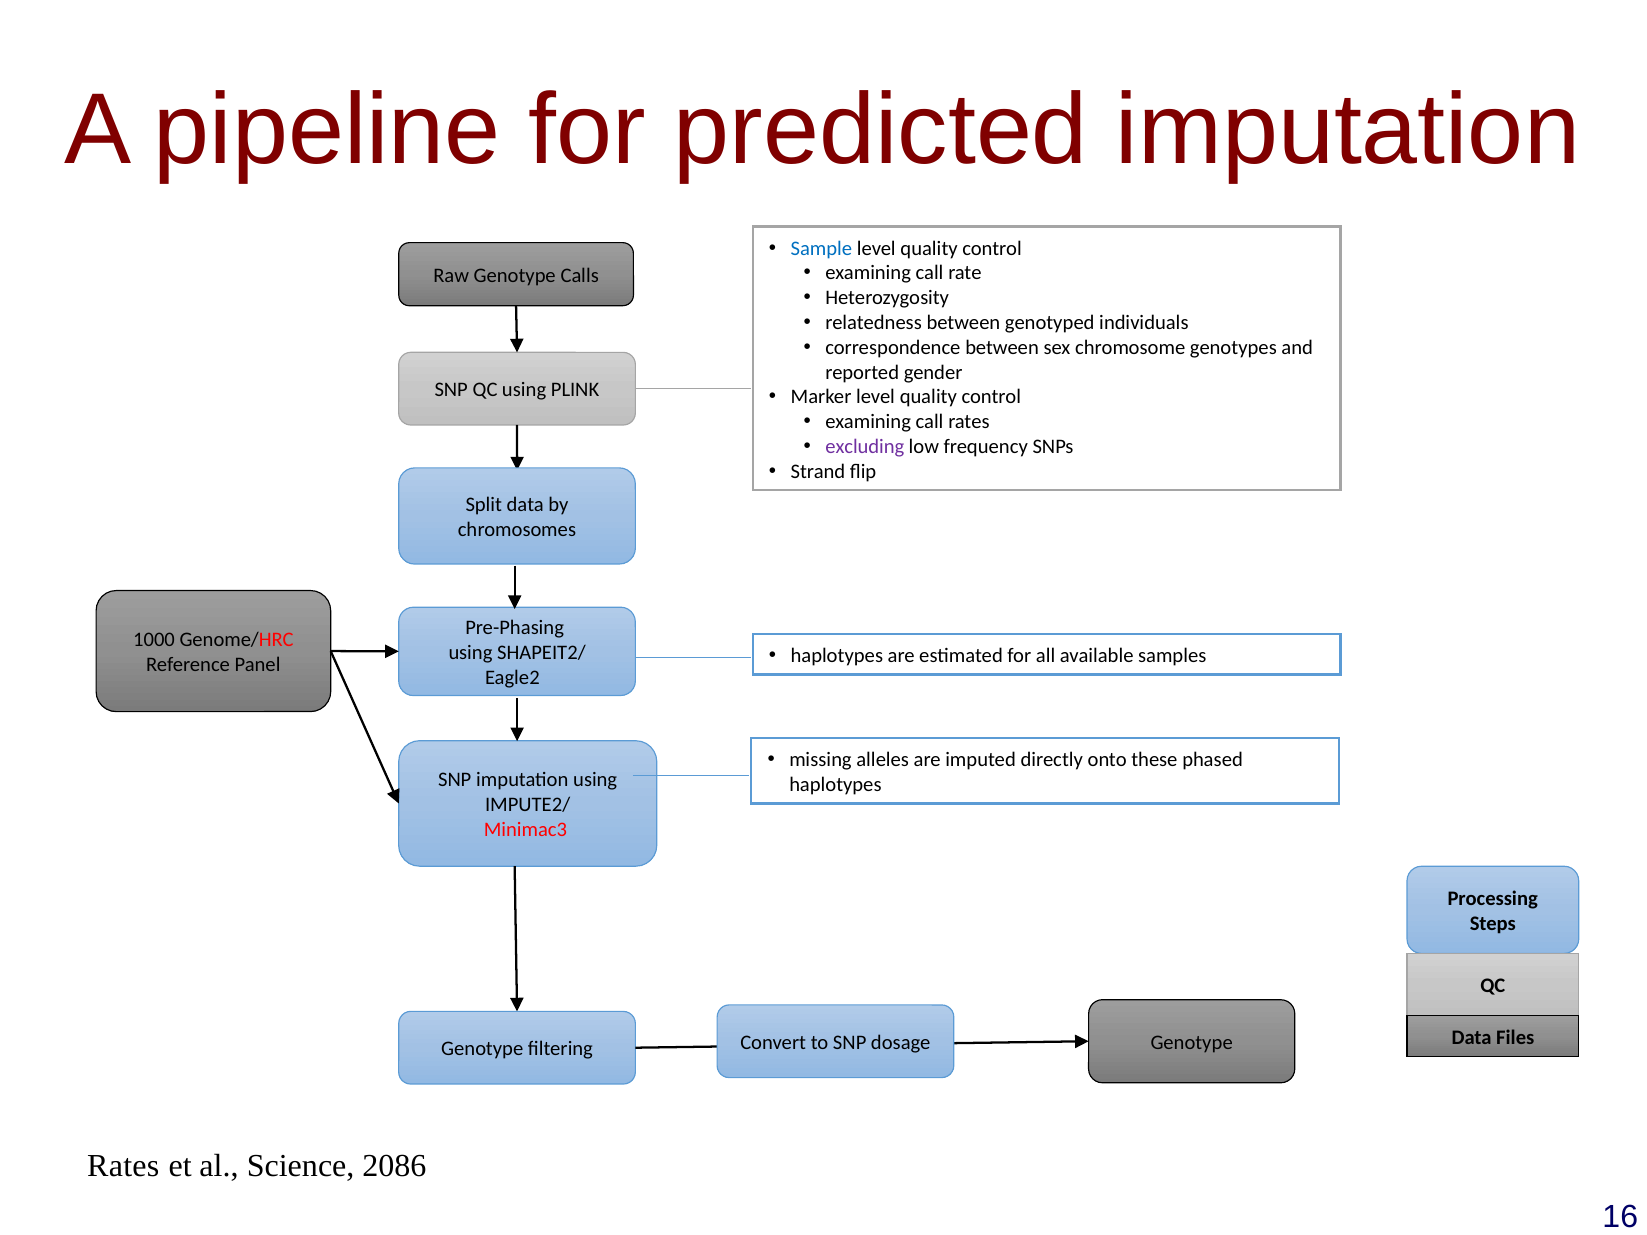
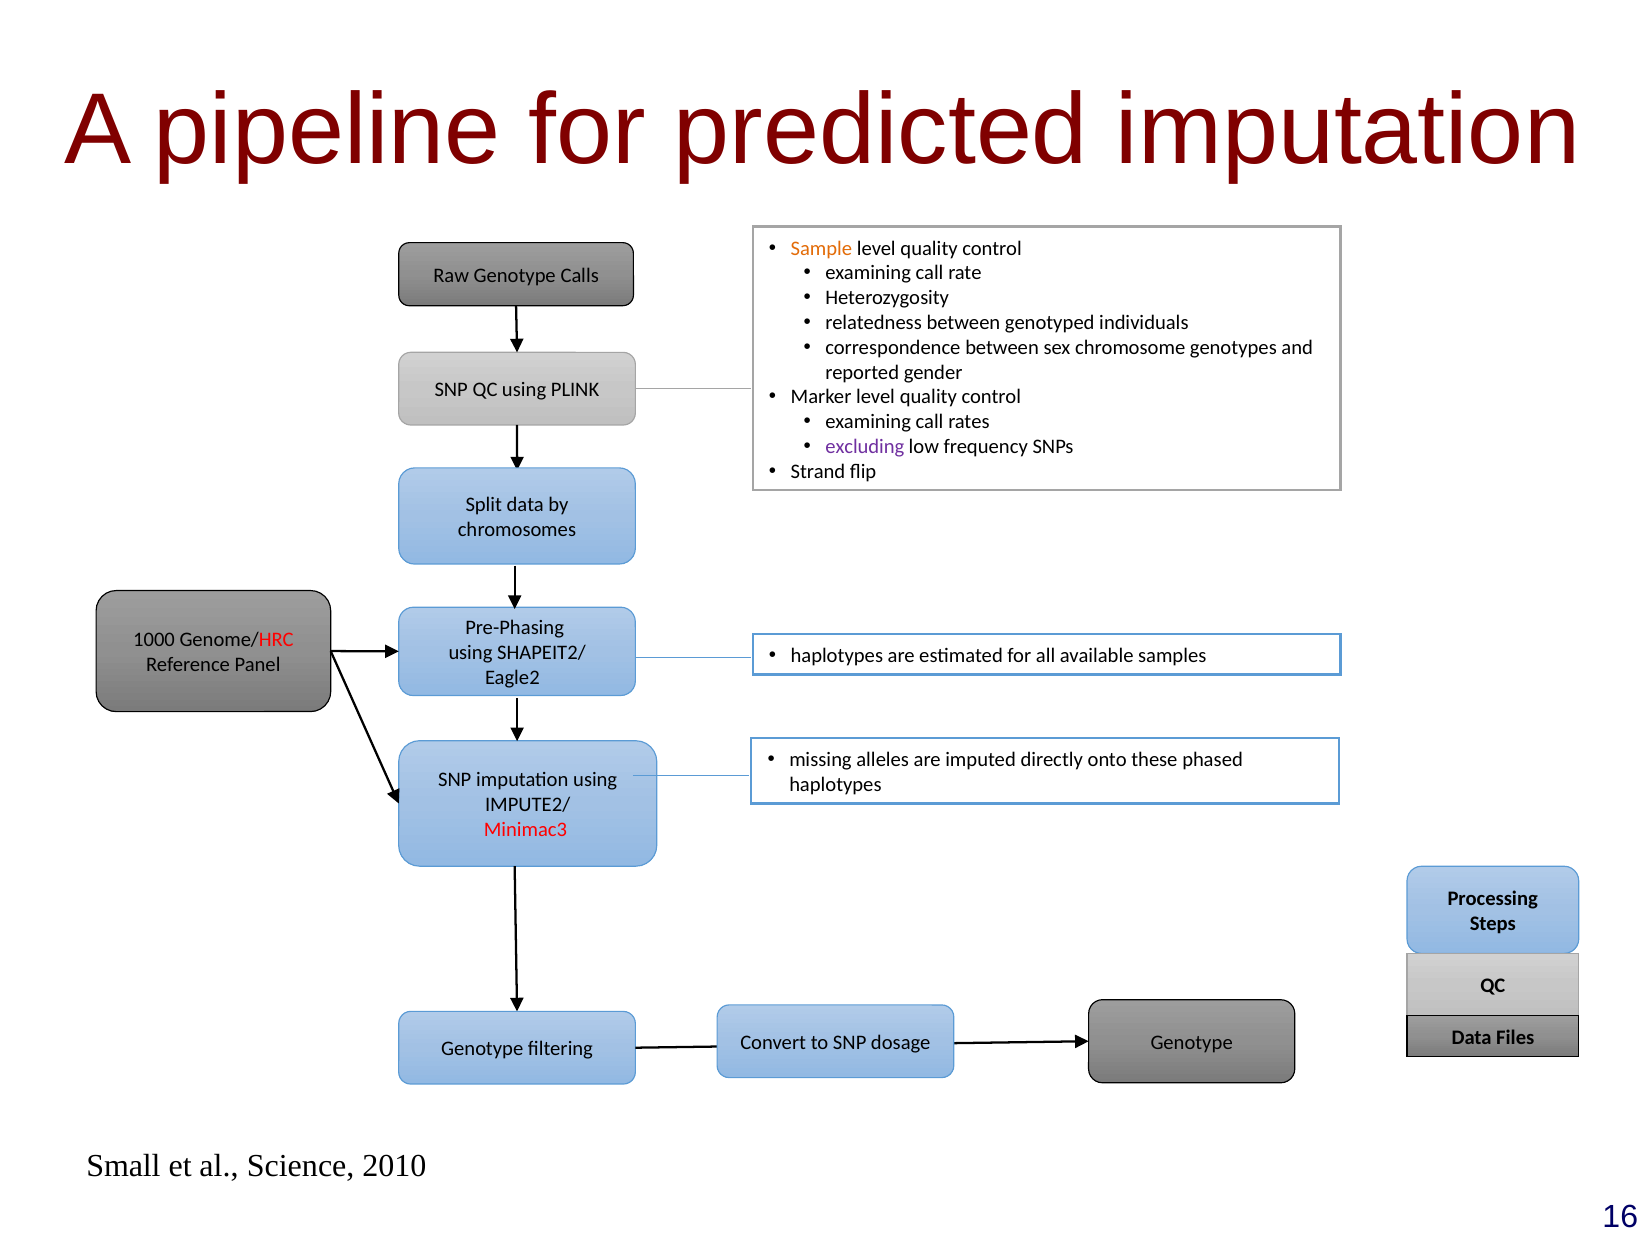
Sample colour: blue -> orange (821, 248)
Rates: Rates -> Small (124, 1166)
2086: 2086 -> 2010 (394, 1166)
